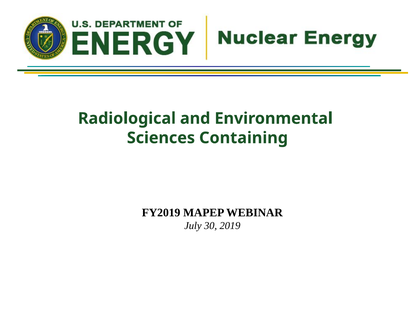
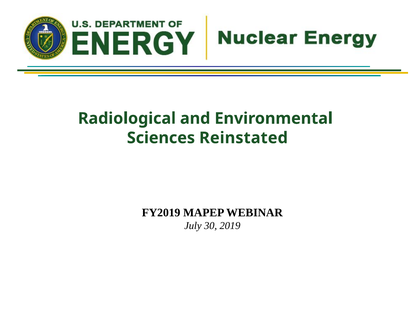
Containing: Containing -> Reinstated (244, 138)
